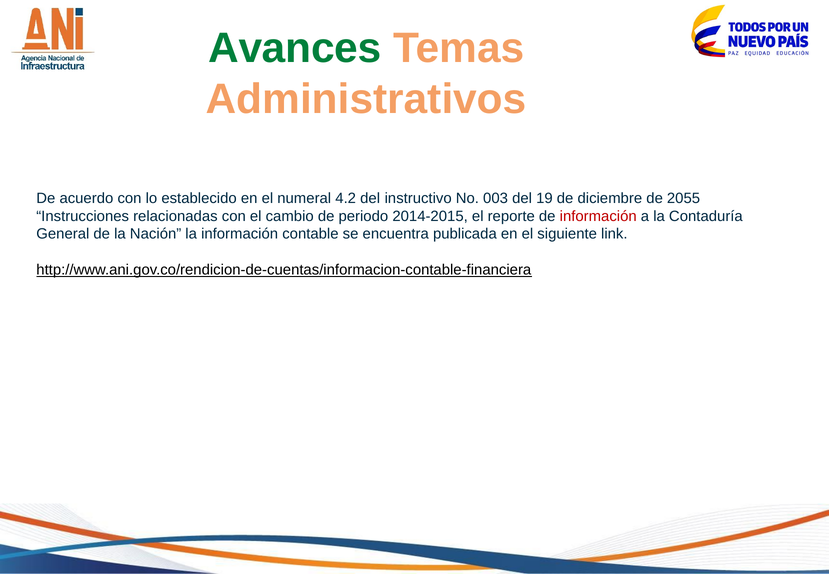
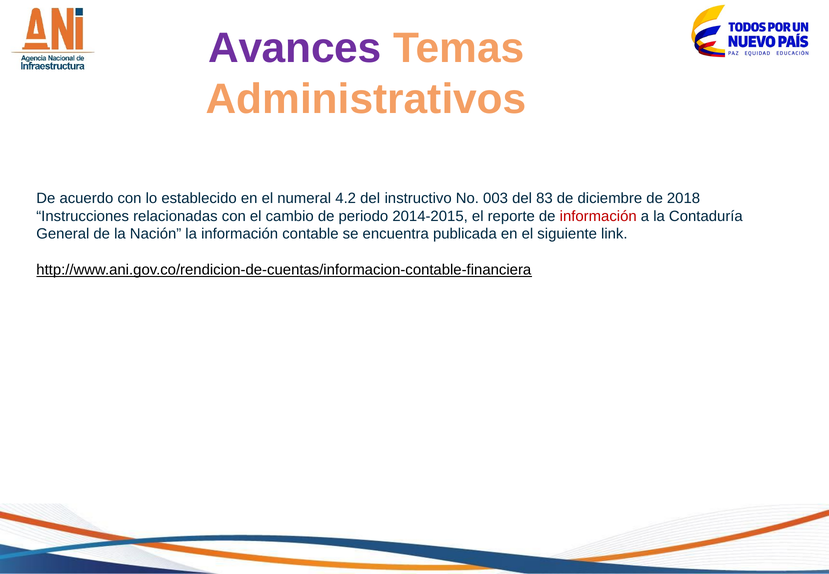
Avances colour: green -> purple (295, 48)
19: 19 -> 83 (544, 198)
2055: 2055 -> 2018 (684, 198)
